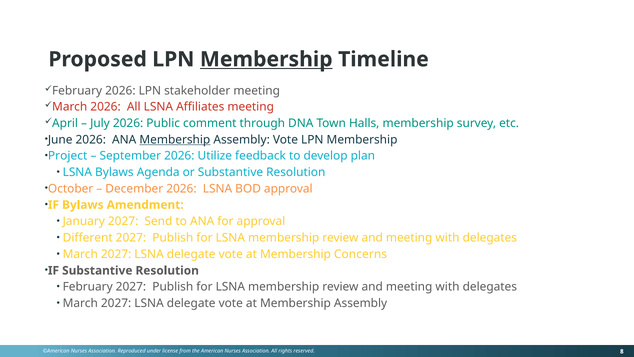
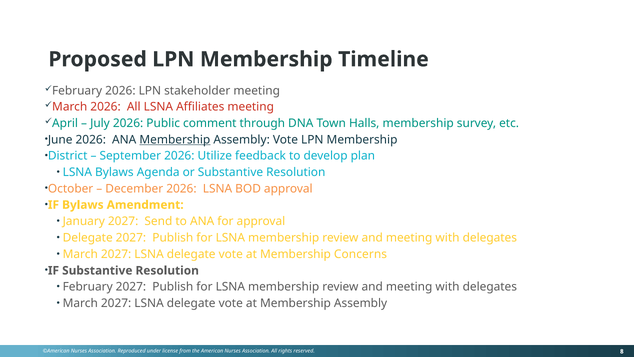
Membership underline: present -> none (266, 59)
Project: Project -> District (68, 156)
Different: Different -> Delegate (88, 237)
